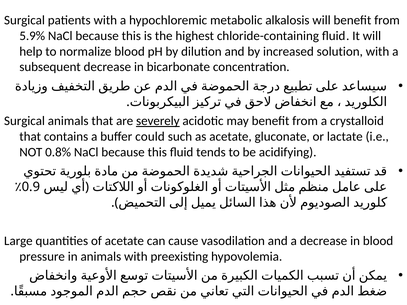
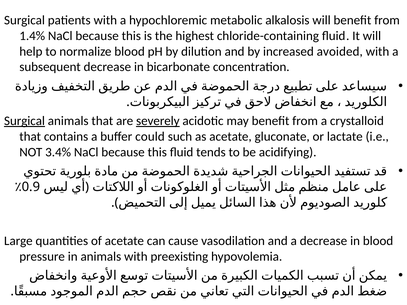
5.9%: 5.9% -> 1.4% (32, 36)
solution: solution -> avoided (340, 51)
Surgical underline: none -> present (25, 121)
0.8%: 0.8% -> 3.4% (58, 152)
